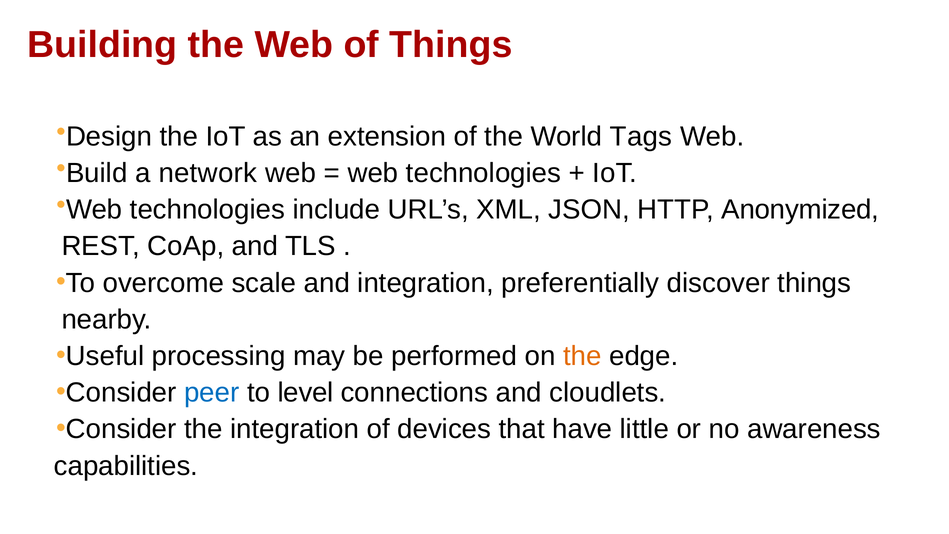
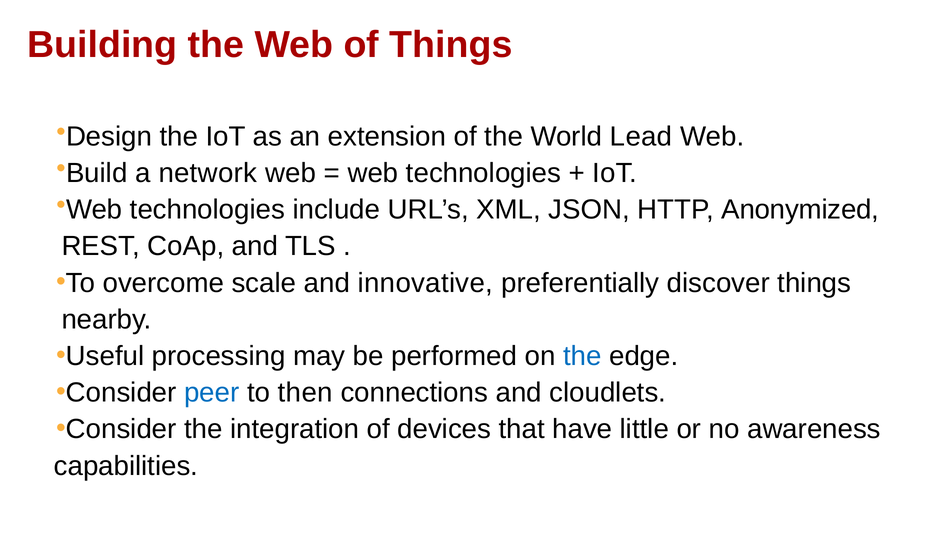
Tags: Tags -> Lead (641, 136)
and integration: integration -> innovative (425, 283)
the colour: orange -> blue (582, 356)
level: level -> then (305, 393)
